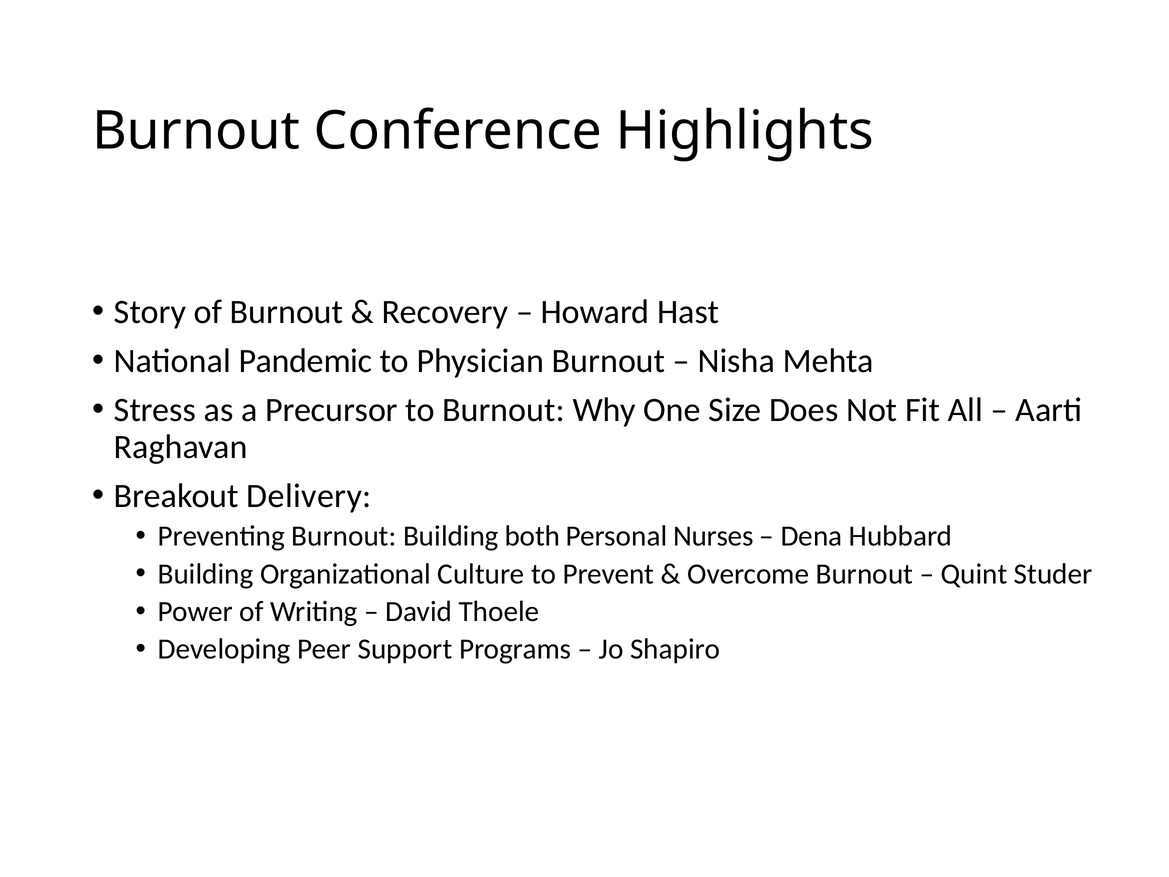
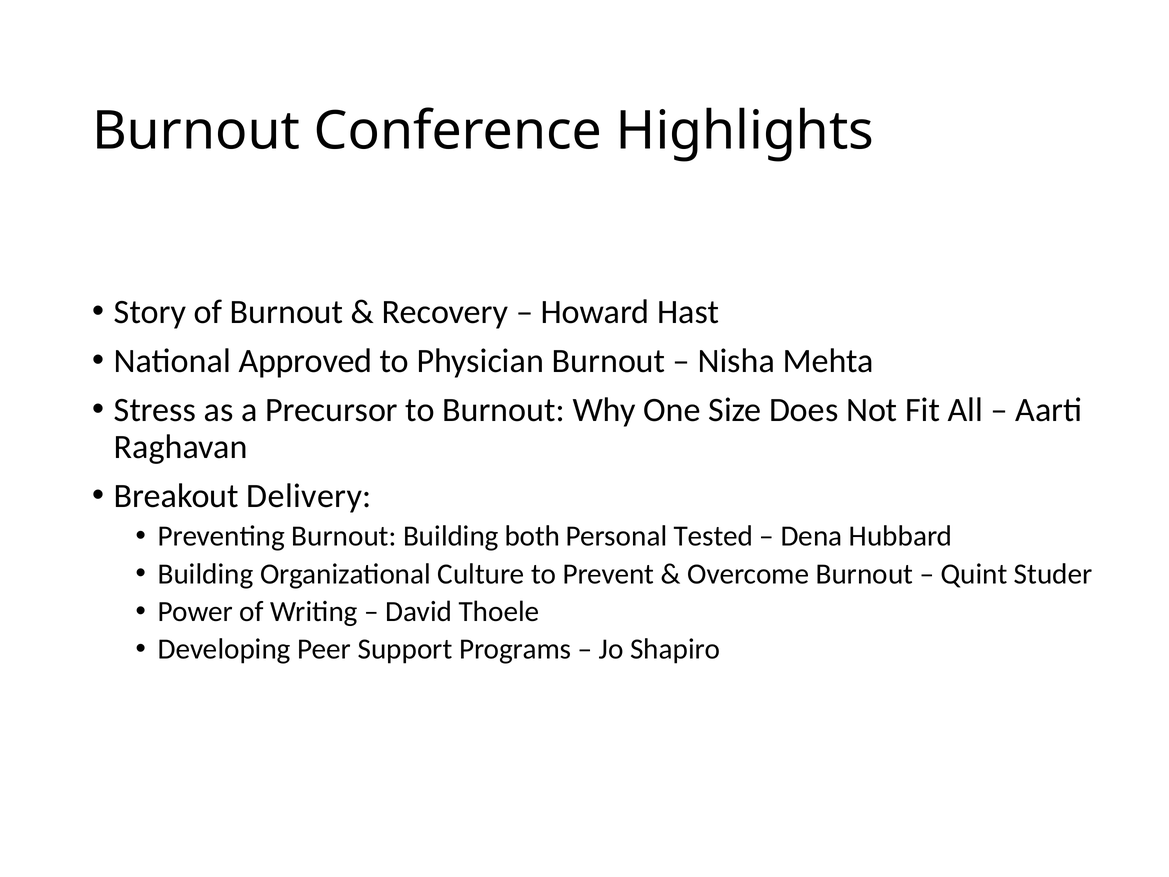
Pandemic: Pandemic -> Approved (305, 361)
Nurses: Nurses -> Tested (713, 536)
